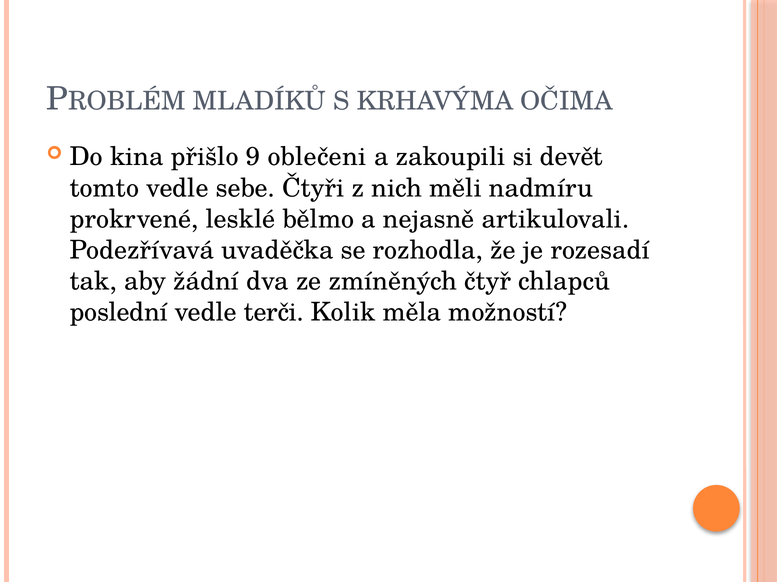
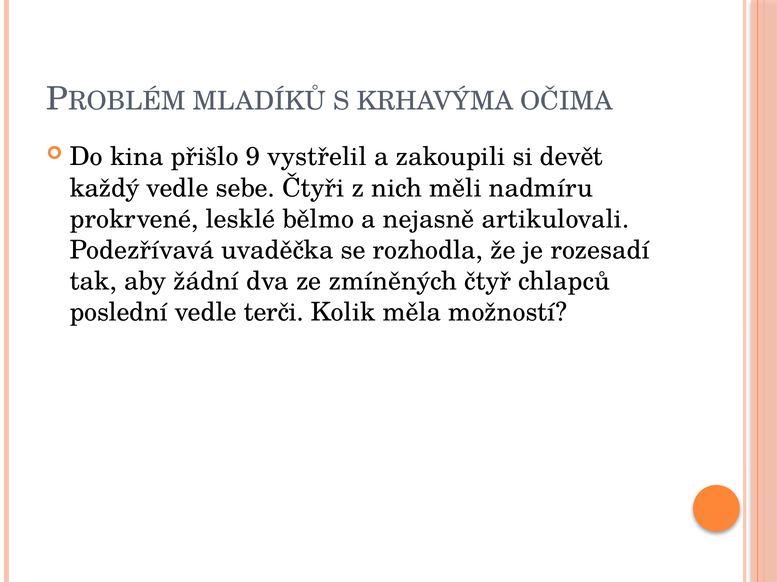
oblečeni: oblečeni -> vystřelil (317, 157)
tomto: tomto -> každý (105, 188)
